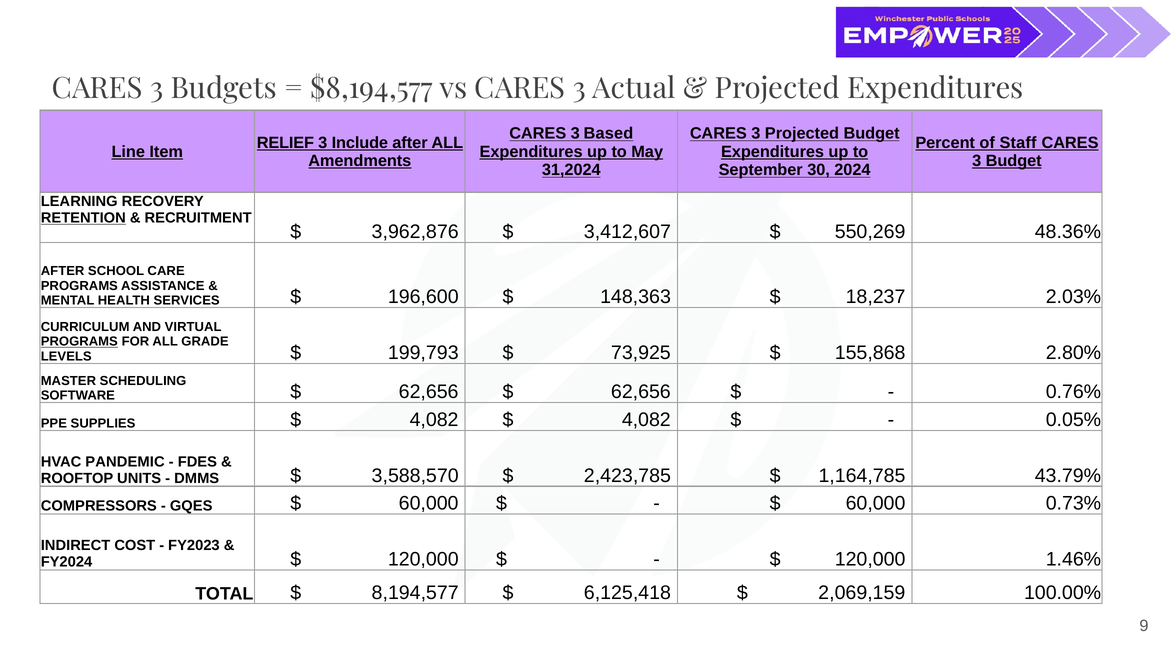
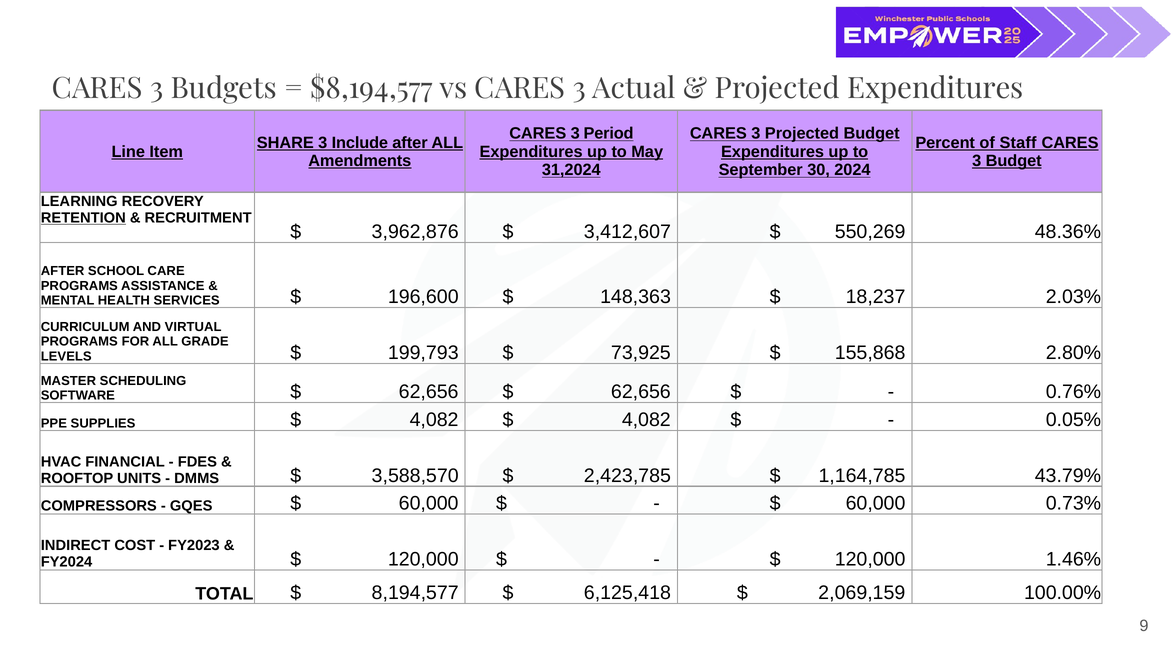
Based: Based -> Period (609, 134)
RELIEF: RELIEF -> SHARE (285, 143)
PROGRAMS underline: present -> none (79, 342)
PANDEMIC: PANDEMIC -> FINANCIAL (125, 462)
